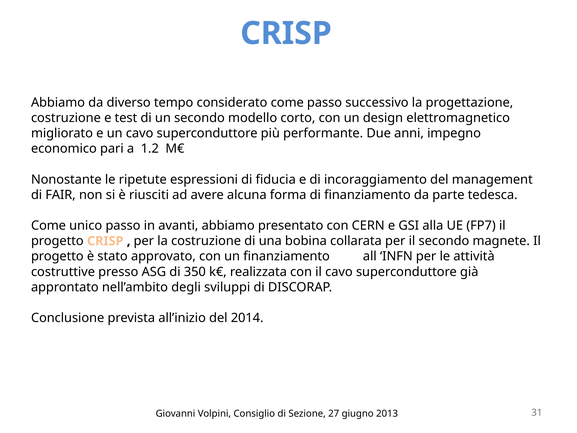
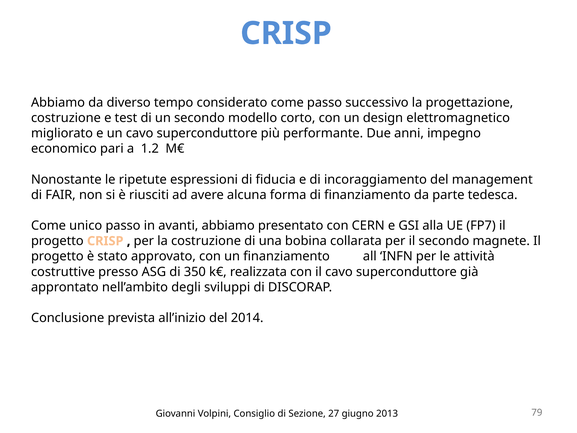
31: 31 -> 79 (537, 412)
